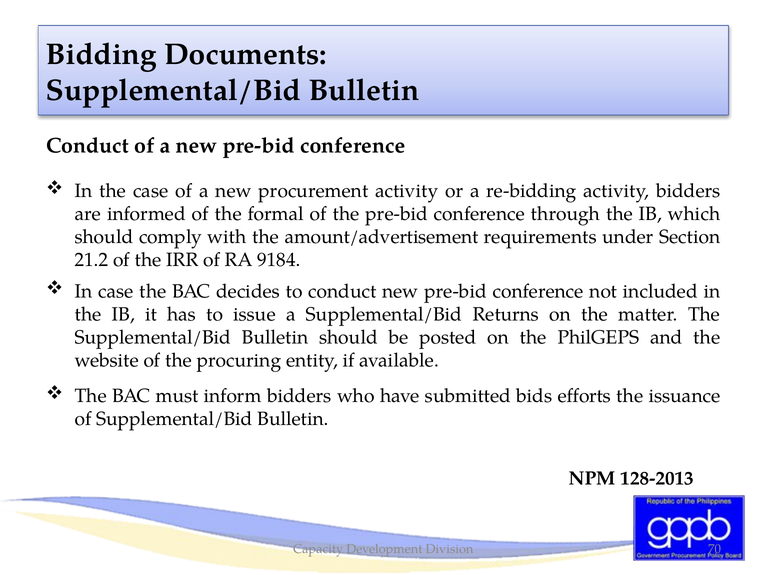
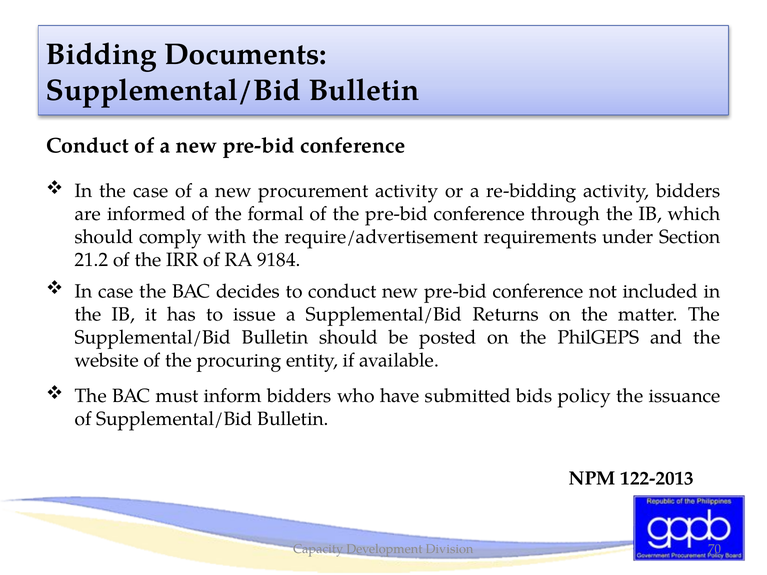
amount/advertisement: amount/advertisement -> require/advertisement (381, 237)
efforts: efforts -> policy (584, 396)
128-2013: 128-2013 -> 122-2013 (657, 479)
